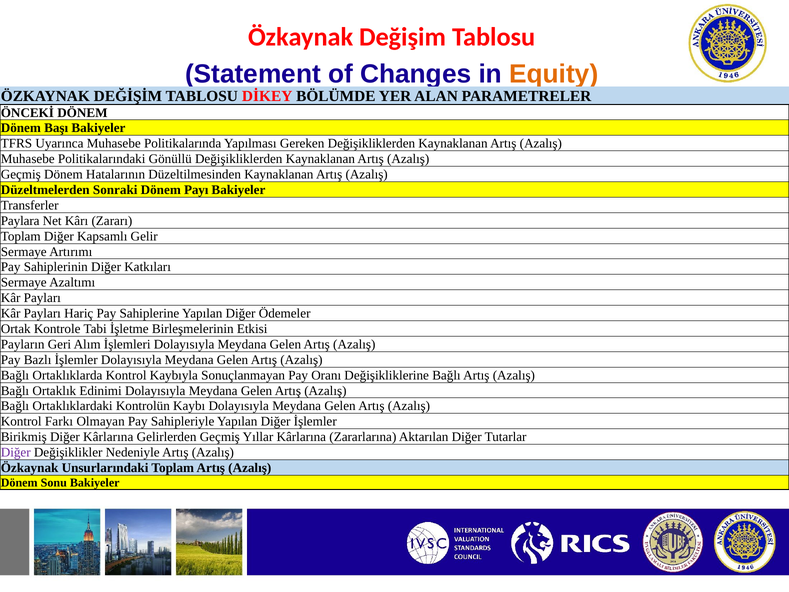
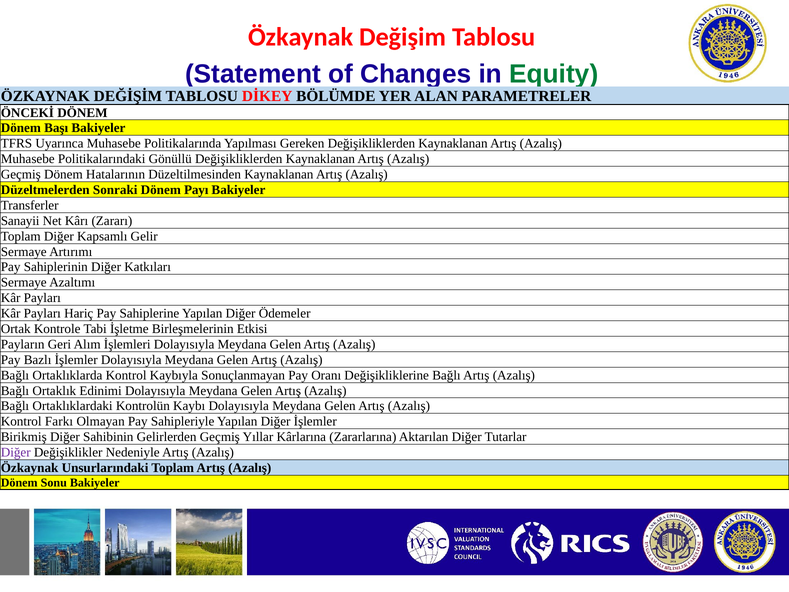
Equity colour: orange -> green (554, 74)
Paylara: Paylara -> Sanayii (20, 221)
Diğer Kârlarına: Kârlarına -> Sahibinin (108, 437)
